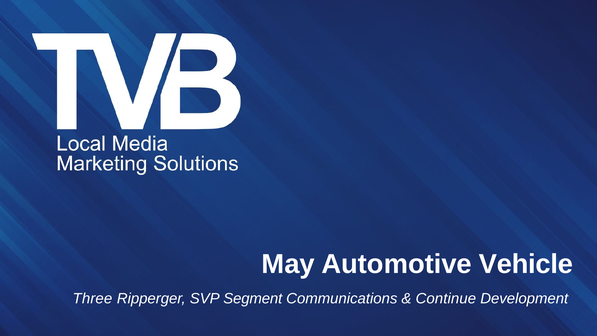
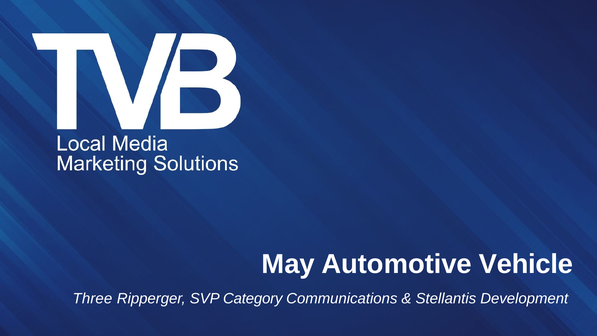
Segment: Segment -> Category (253, 298)
Continue: Continue -> Stellantis (446, 298)
